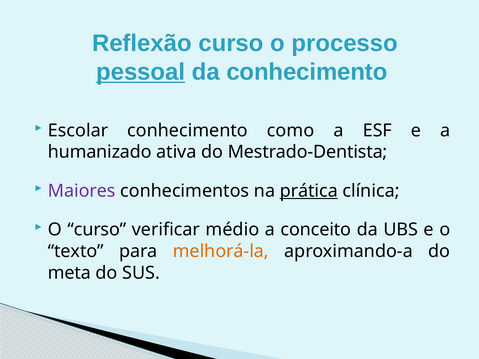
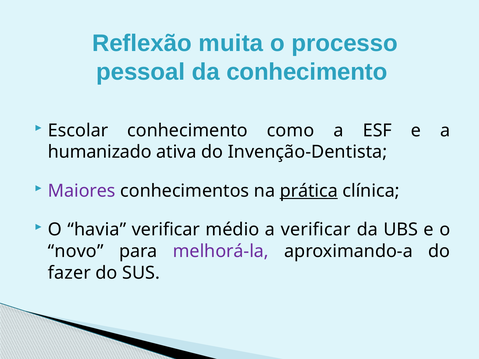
Reflexão curso: curso -> muita (231, 43)
pessoal underline: present -> none (141, 72)
Mestrado-Dentista: Mestrado-Dentista -> Invenção-Dentista (308, 152)
O curso: curso -> havia (97, 230)
a conceito: conceito -> verificar (316, 230)
texto: texto -> novo (76, 251)
melhorá-la colour: orange -> purple (221, 251)
meta: meta -> fazer (69, 273)
